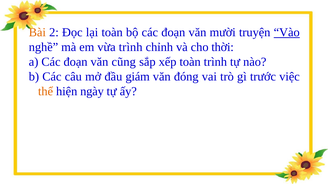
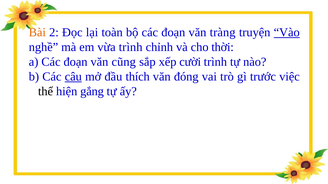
mười: mười -> tràng (223, 32)
xếp toàn: toàn -> cười (190, 62)
câu underline: none -> present (73, 77)
giám: giám -> thích (138, 77)
thể colour: orange -> black (46, 91)
ngày: ngày -> gắng (92, 91)
